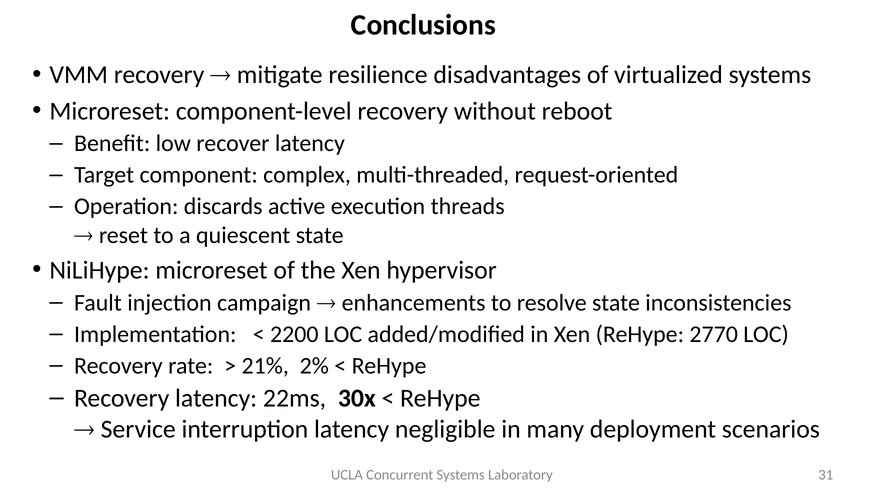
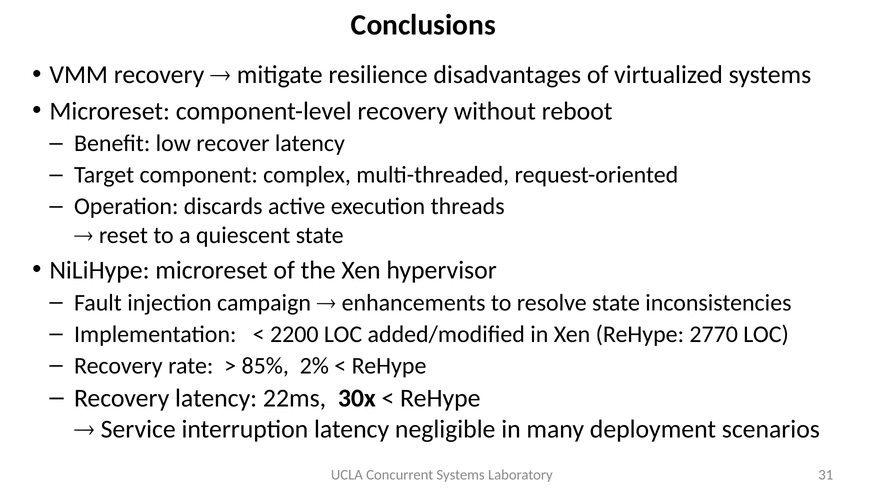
21%: 21% -> 85% (265, 366)
